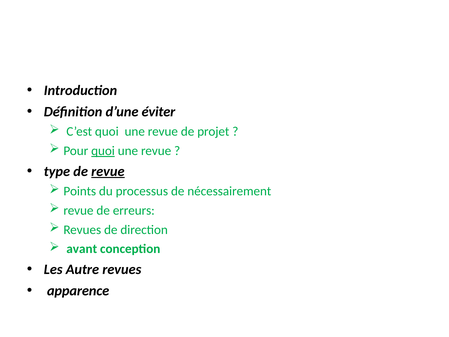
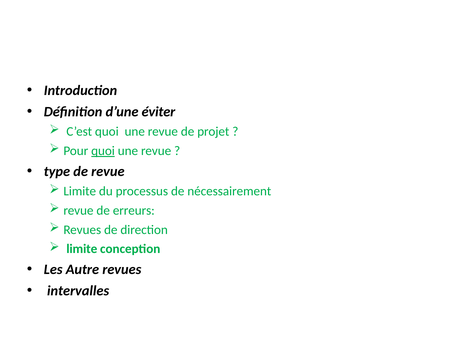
revue underline: present -> none (108, 171)
Points: Points -> Limite (80, 191)
avant: avant -> limite (82, 249)
apparence: apparence -> intervalles (78, 290)
